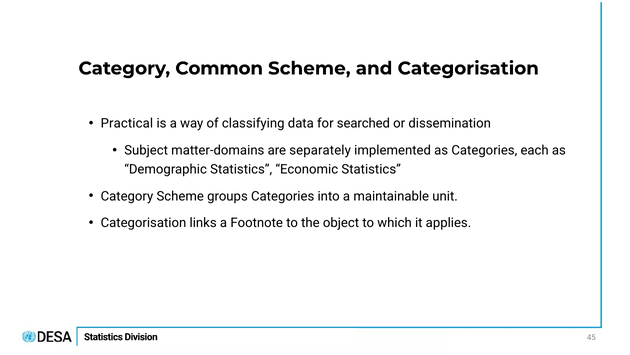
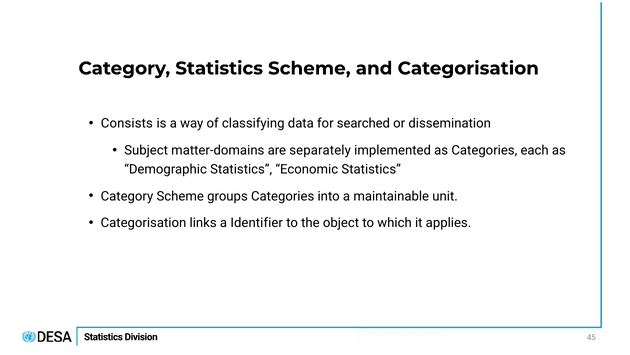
Category Common: Common -> Statistics (219, 68)
Practical: Practical -> Consists (127, 123)
Footnote: Footnote -> Identifier (257, 223)
